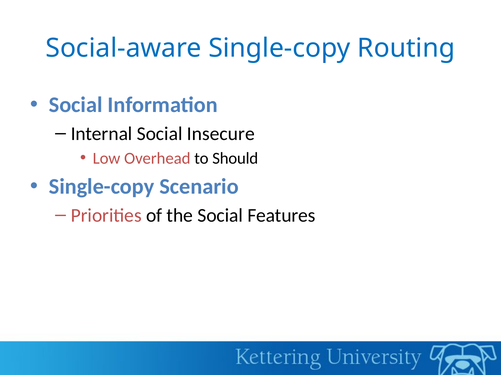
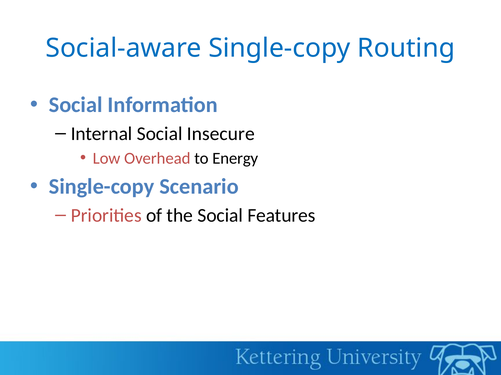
Should: Should -> Energy (235, 159)
